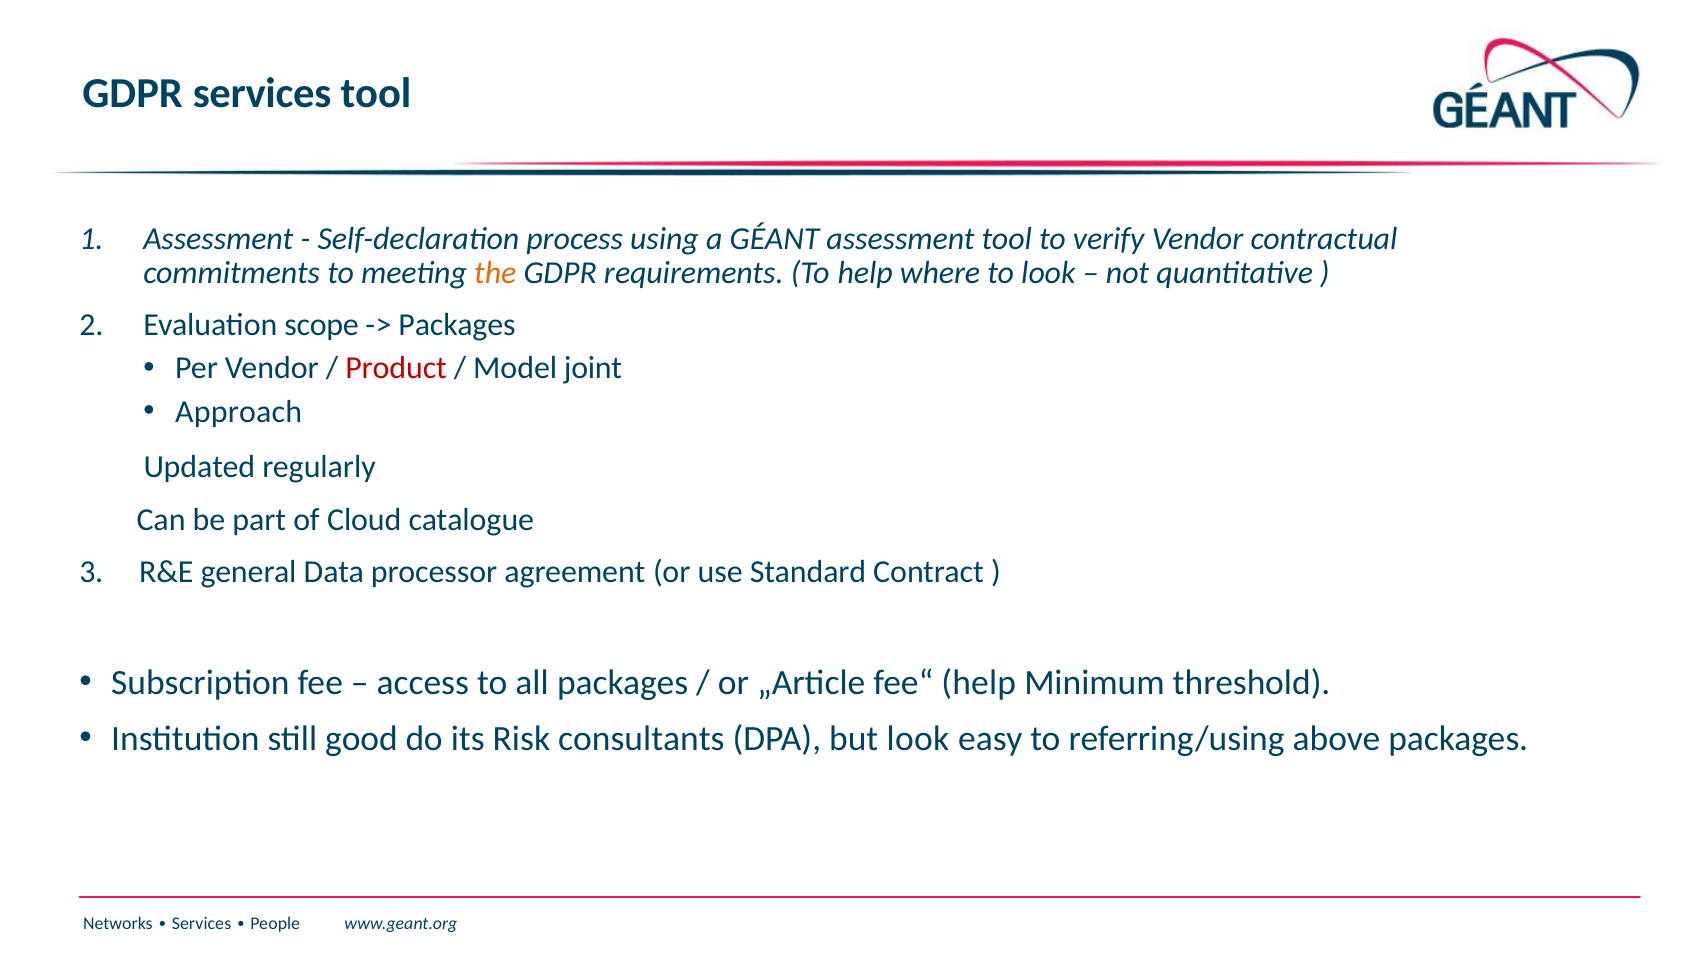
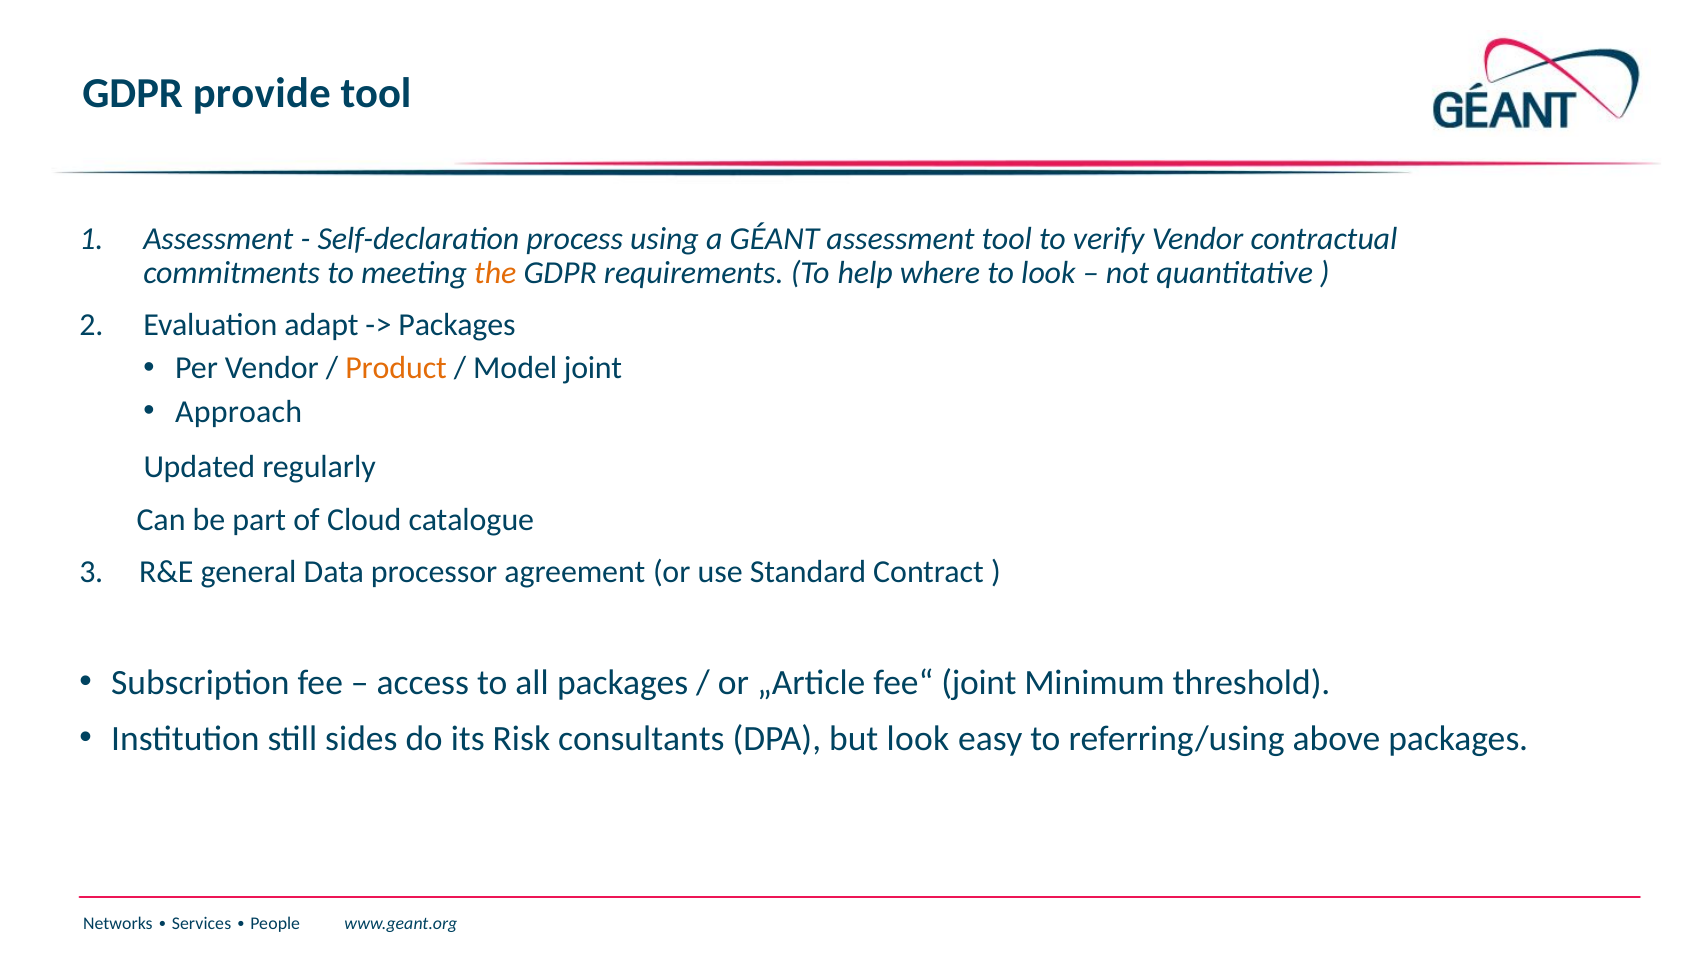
GDPR services: services -> provide (262, 93)
scope: scope -> adapt (322, 325)
Product colour: red -> orange (396, 369)
fee“ help: help -> joint (979, 683)
good: good -> sides (361, 739)
